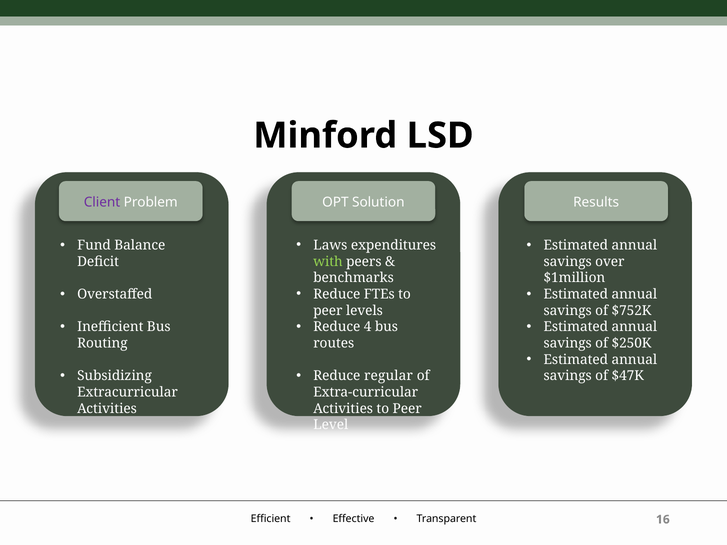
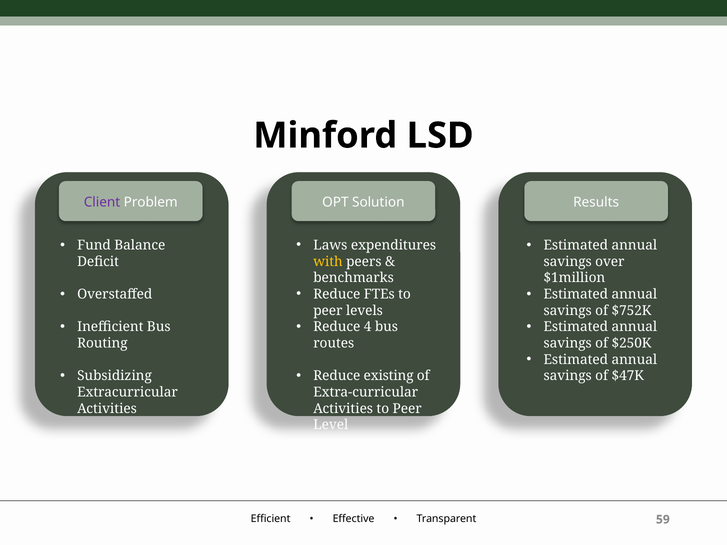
with colour: light green -> yellow (328, 262)
regular: regular -> existing (389, 376)
16: 16 -> 59 (663, 520)
